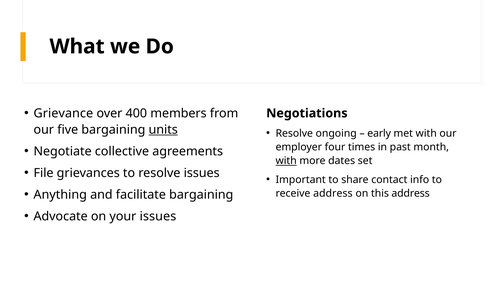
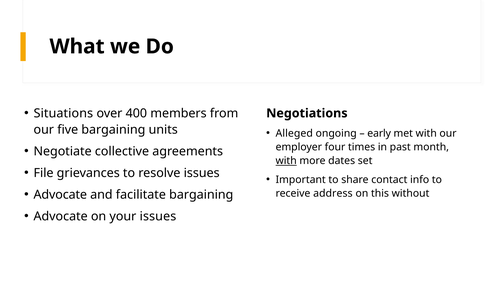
Grievance: Grievance -> Situations (63, 113)
units underline: present -> none (163, 130)
Resolve: Resolve -> Alleged (294, 133)
Anything: Anything -> Advocate (60, 195)
this address: address -> without (411, 194)
